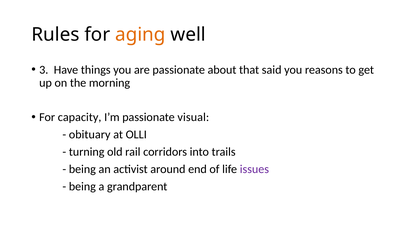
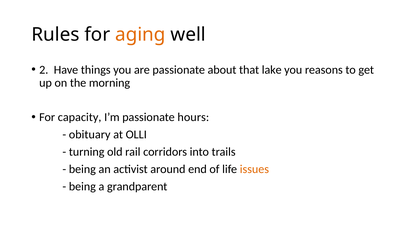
3: 3 -> 2 (44, 70)
said: said -> lake (272, 70)
visual: visual -> hours (193, 117)
issues colour: purple -> orange (254, 169)
